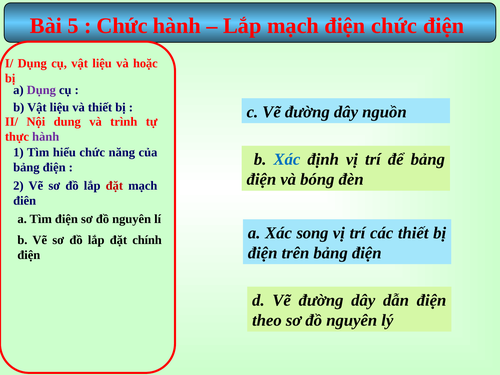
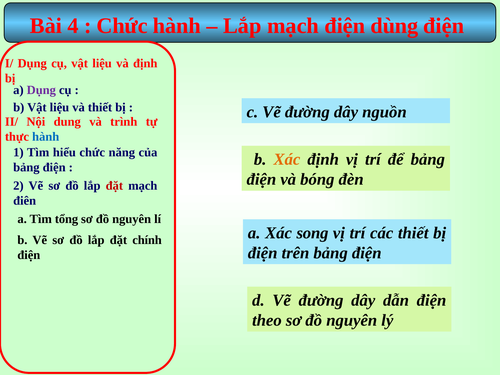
5: 5 -> 4 (73, 26)
điện chức: chức -> dùng (394, 26)
và hoặc: hoặc -> định (145, 63)
hành colour: purple -> blue (46, 137)
Xác colour: blue -> orange (287, 159)
Tìm điện: điện -> tổng (66, 219)
